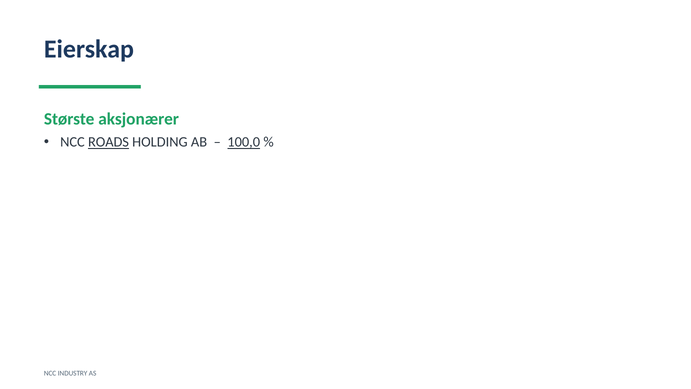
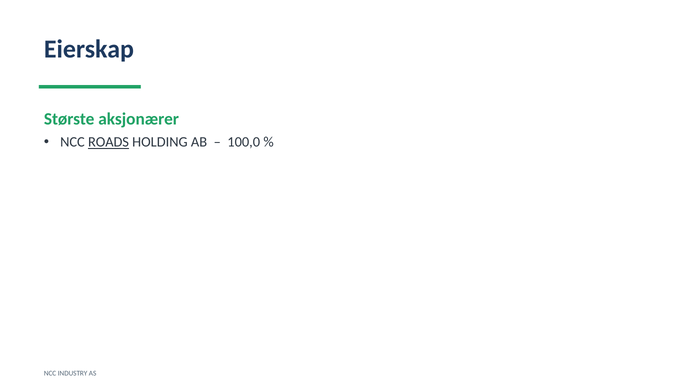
100,0 underline: present -> none (244, 142)
